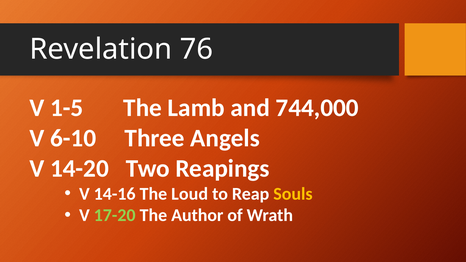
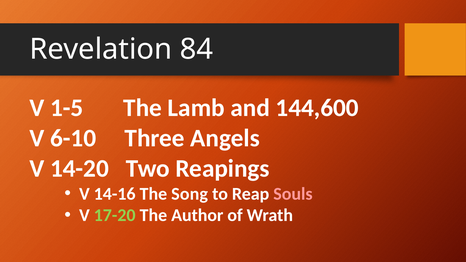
76: 76 -> 84 (196, 49)
744,000: 744,000 -> 144,600 (317, 108)
Loud: Loud -> Song (190, 194)
Souls colour: yellow -> pink (293, 194)
